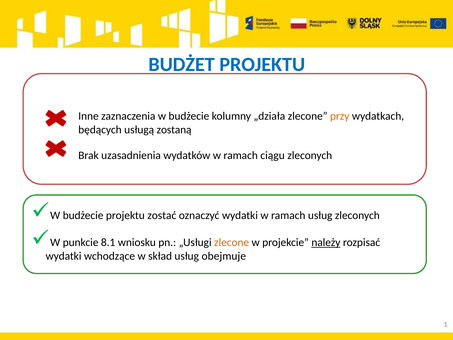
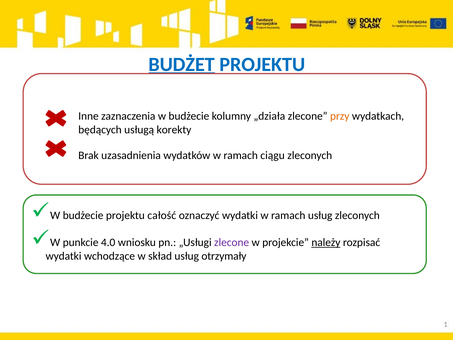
BUDŻET underline: none -> present (182, 64)
zostaną: zostaną -> korekty (174, 130)
zostać: zostać -> całość (162, 215)
8.1: 8.1 -> 4.0 (108, 242)
zlecone colour: orange -> purple (232, 242)
obejmuje: obejmuje -> otrzymały (224, 256)
